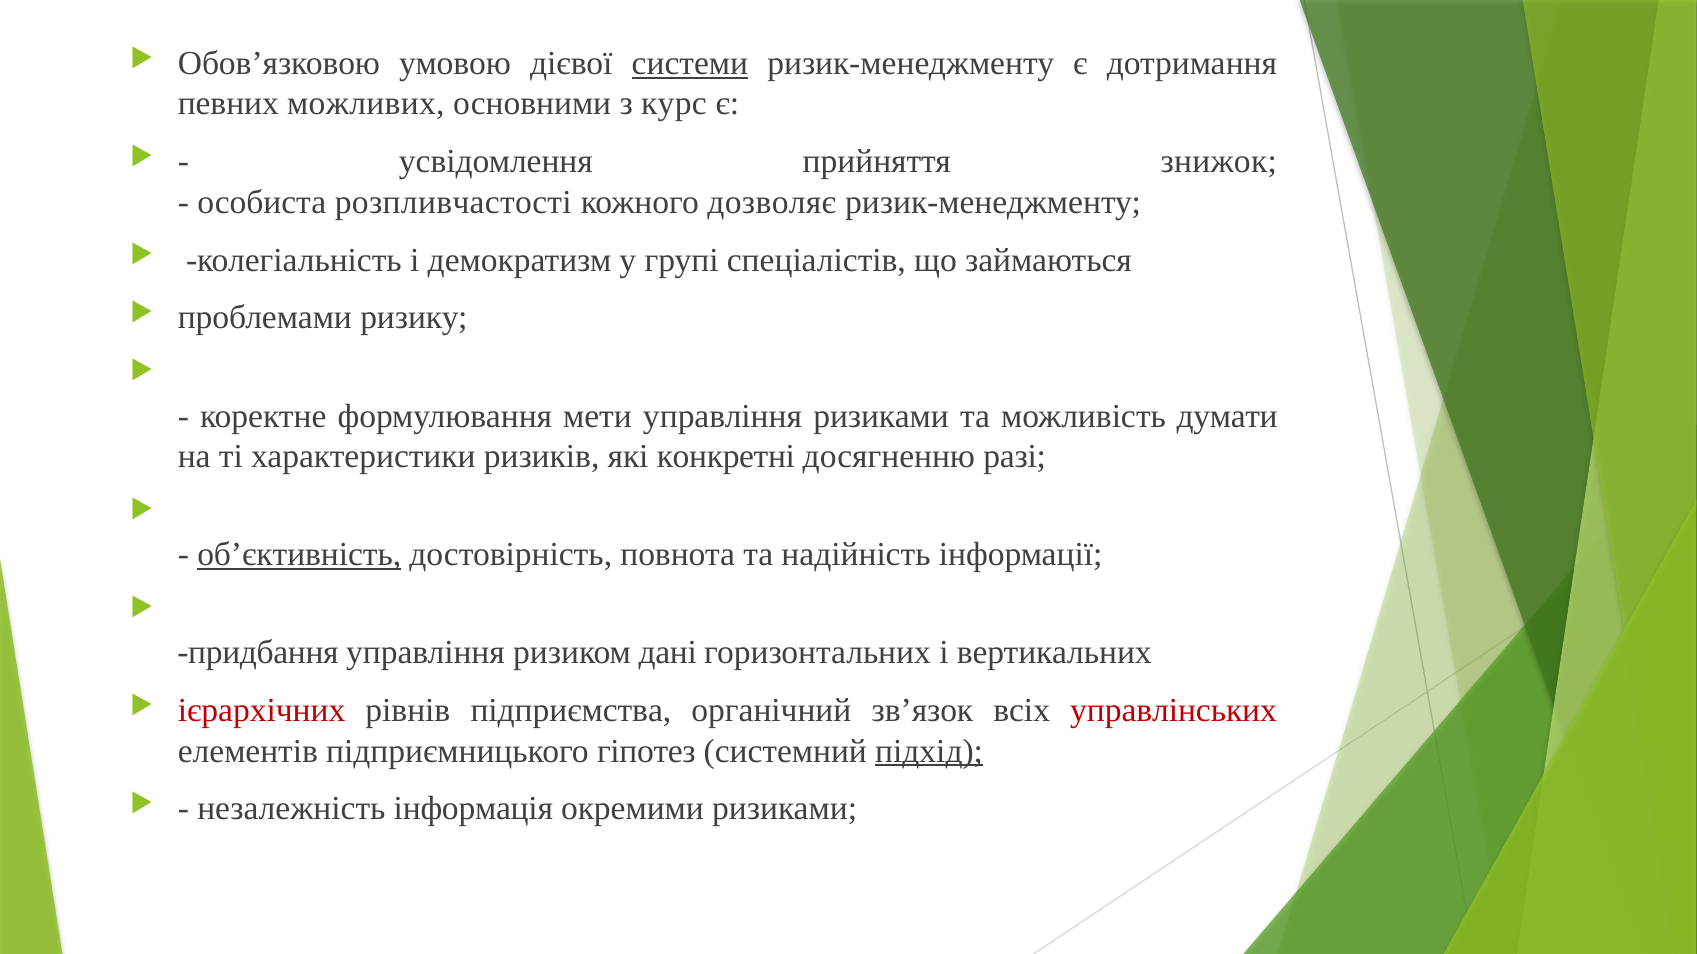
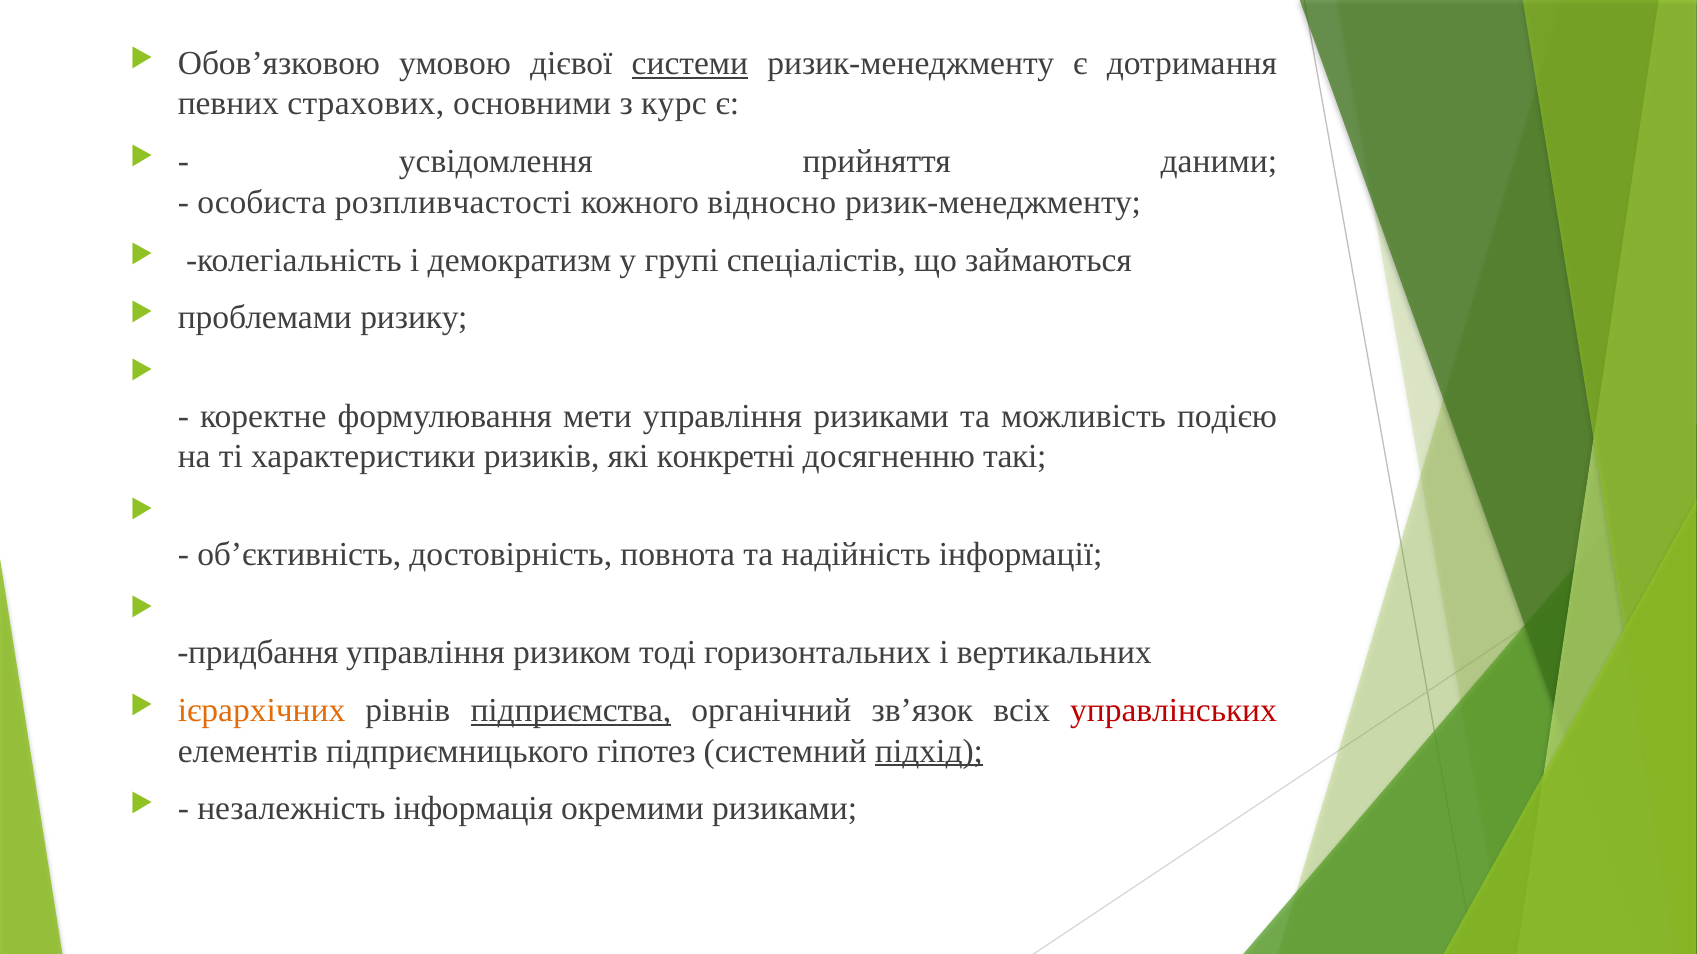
можливих: можливих -> страхових (366, 104)
знижок: знижок -> даними (1219, 162)
дозволяє: дозволяє -> відносно (772, 202)
думати: думати -> подією (1227, 416)
разі: разі -> такі (1015, 457)
об’єктивність underline: present -> none (299, 555)
дані: дані -> тоді (668, 653)
ієрархічних colour: red -> orange (262, 711)
підприємства underline: none -> present (571, 711)
